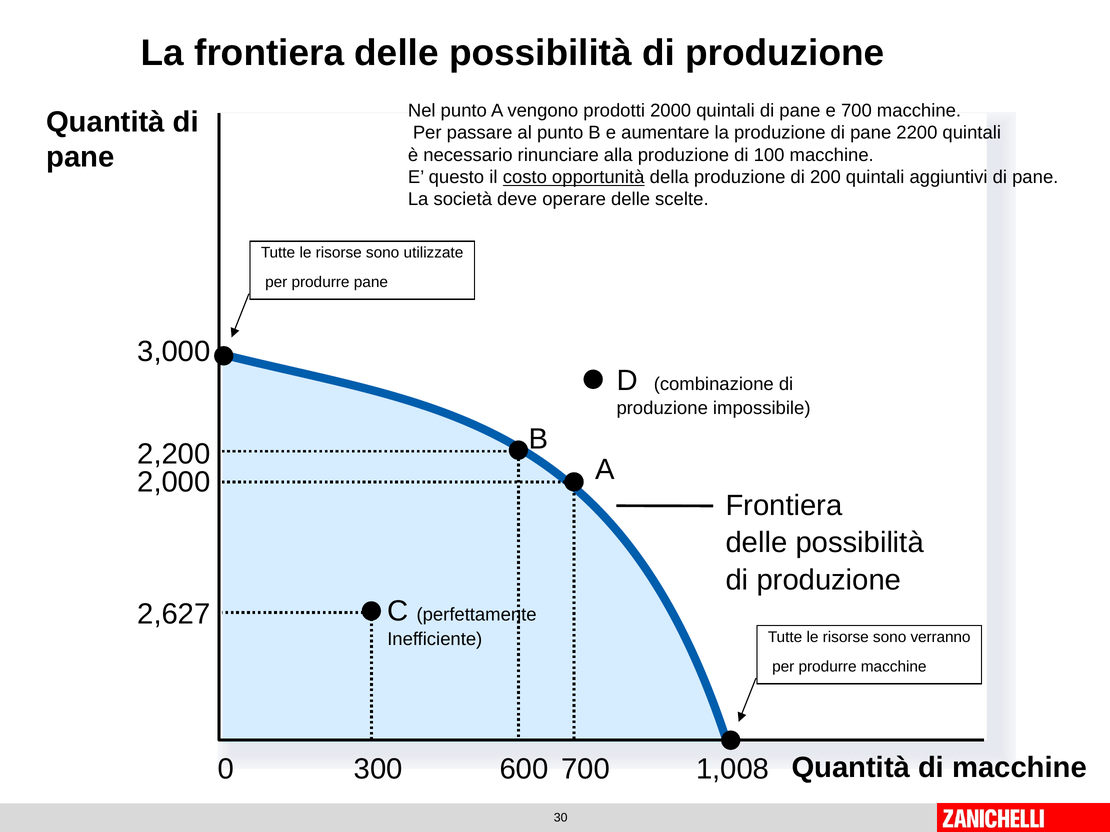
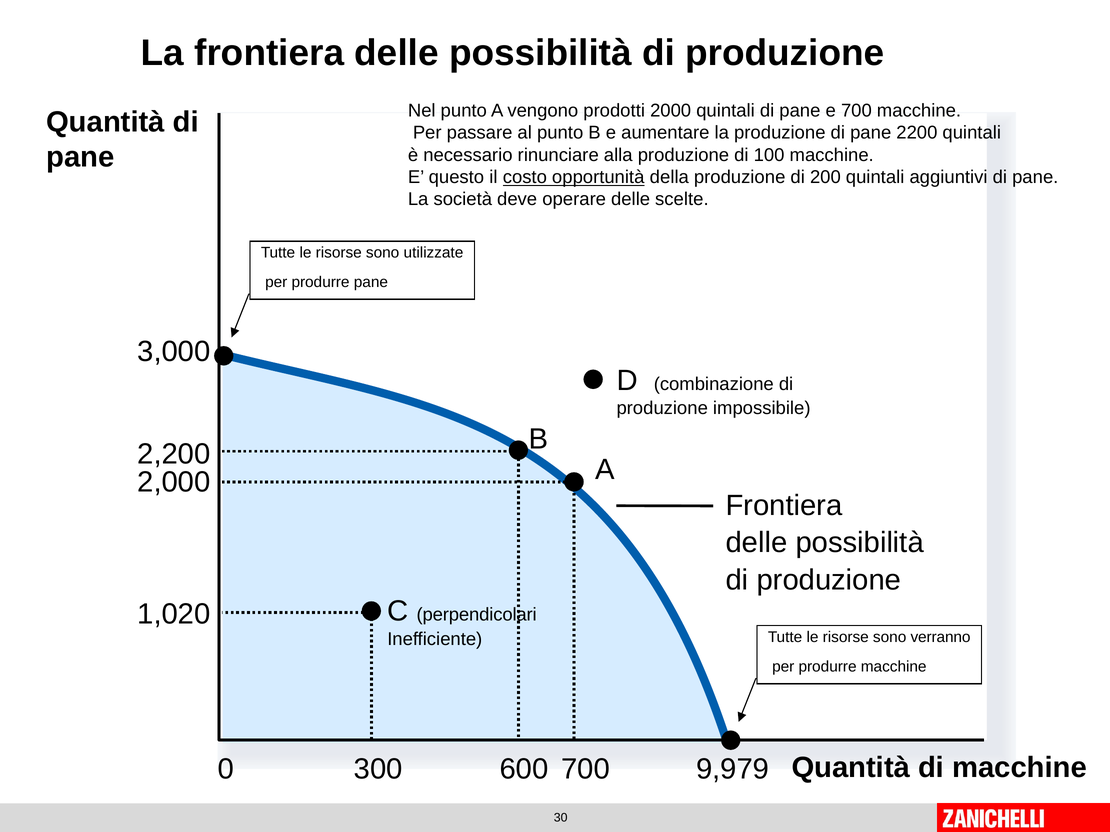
perfettamente: perfettamente -> perpendicolari (477, 615)
2,627: 2,627 -> 1,020 (174, 614)
1,008: 1,008 -> 9,979 (733, 769)
